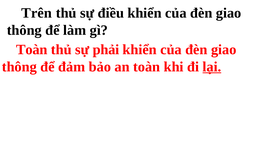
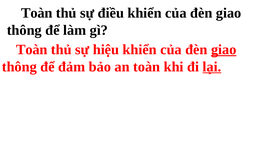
Trên: Trên -> Toàn (37, 13)
phải: phải -> hiệu (106, 49)
giao underline: none -> present (224, 49)
